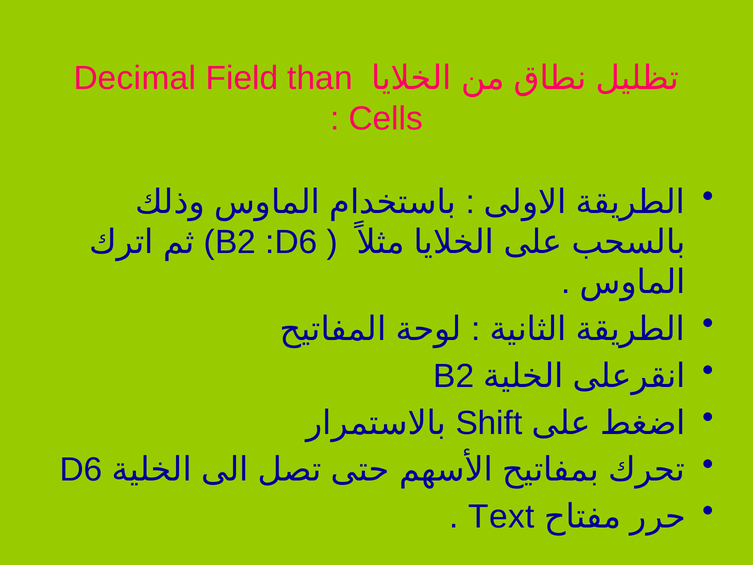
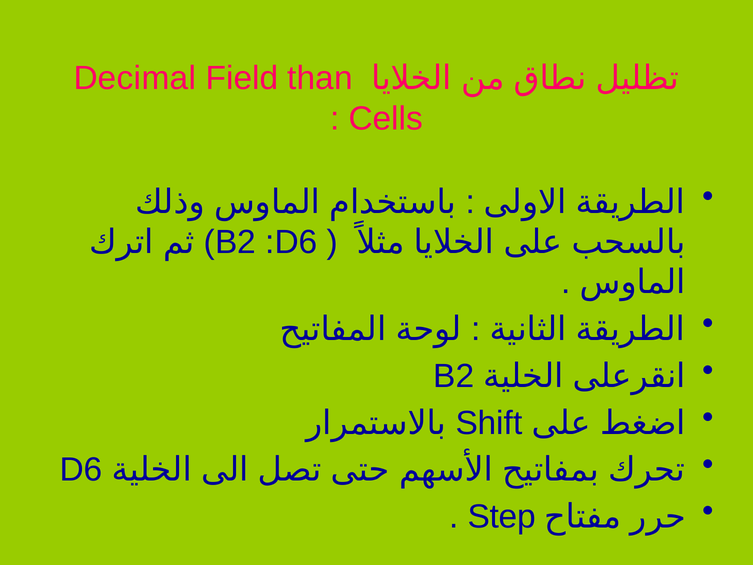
Text: Text -> Step (502, 517)
